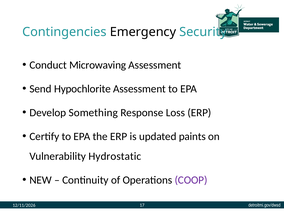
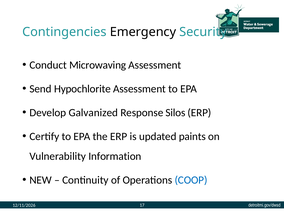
Something: Something -> Galvanized (93, 113)
Loss: Loss -> Silos (176, 113)
Hydrostatic: Hydrostatic -> Information (115, 156)
COOP colour: purple -> blue (191, 180)
